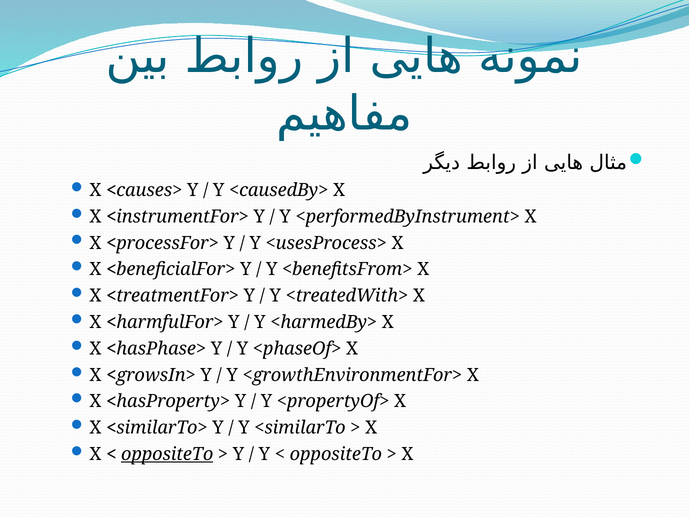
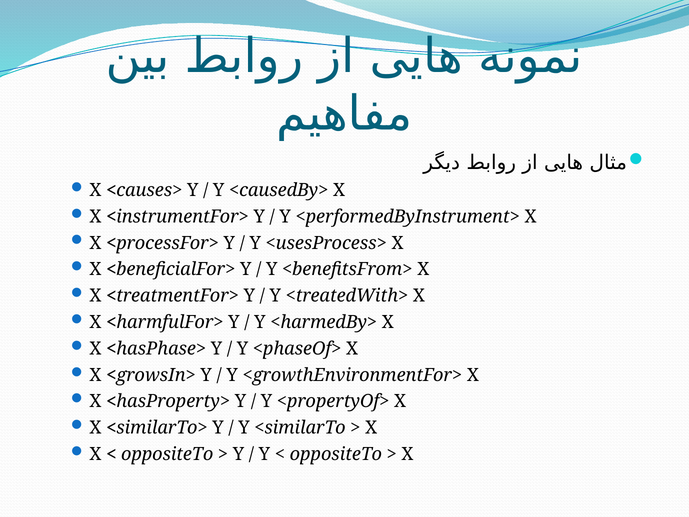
oppositeTo underline: present -> none (167, 454)
